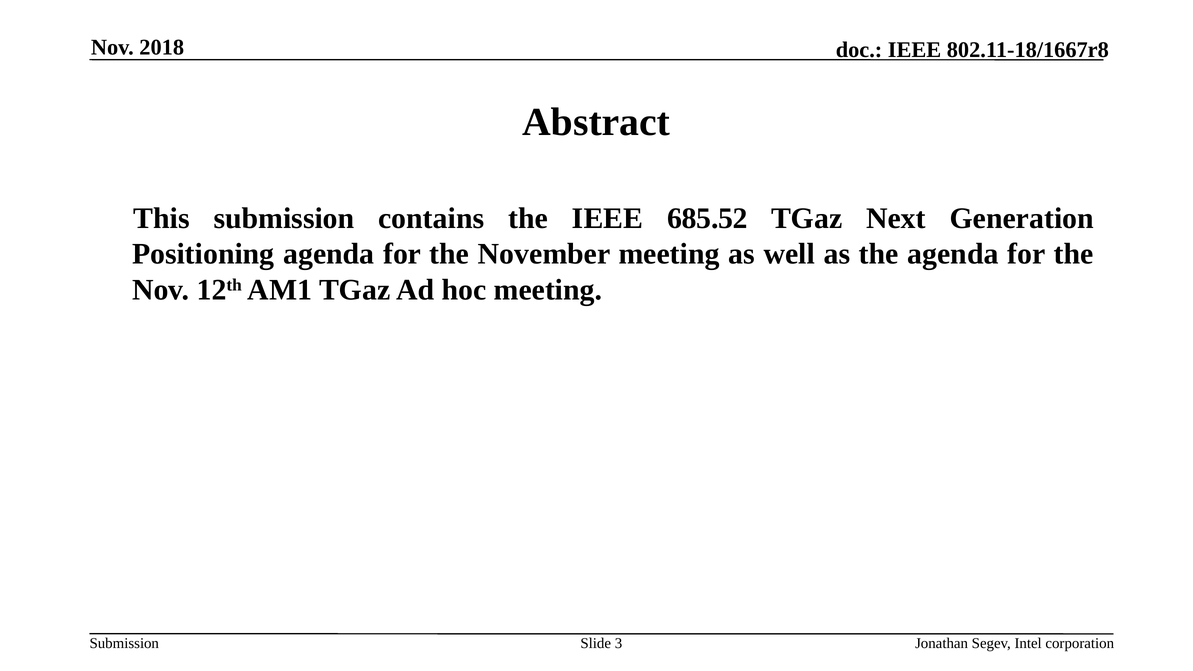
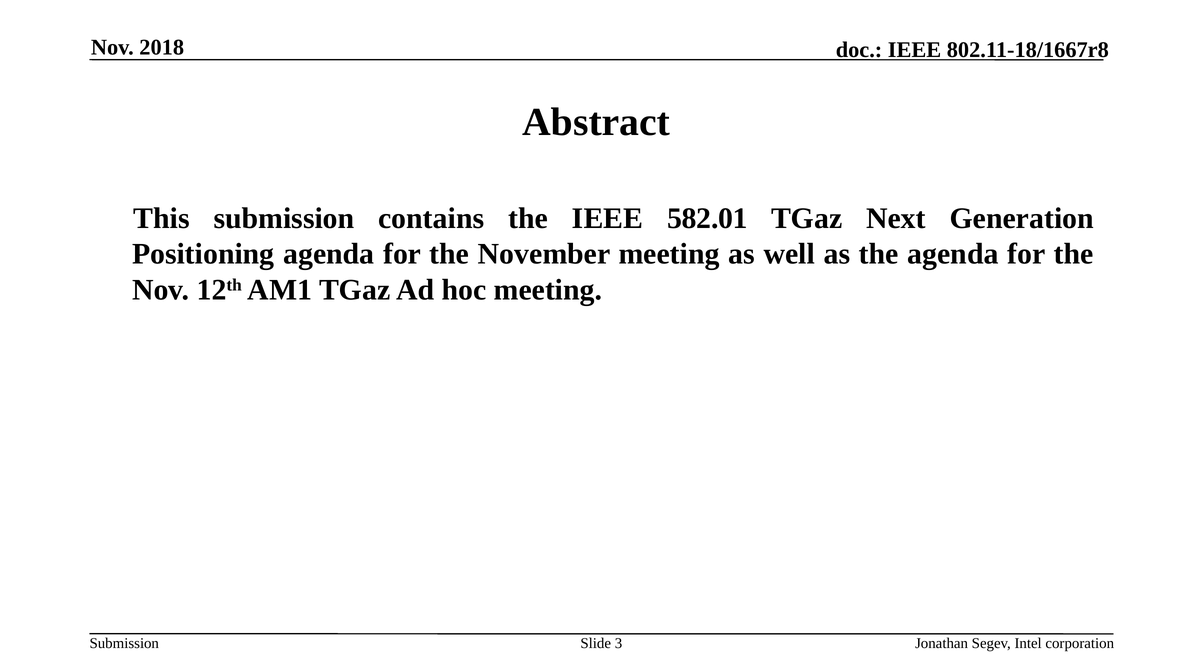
685.52: 685.52 -> 582.01 (707, 218)
